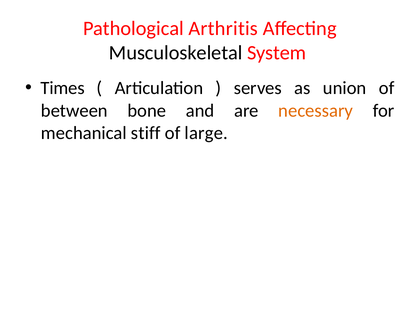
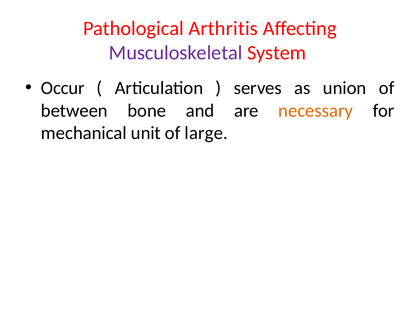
Musculoskeletal colour: black -> purple (176, 53)
Times: Times -> Occur (63, 88)
stiff: stiff -> unit (146, 133)
